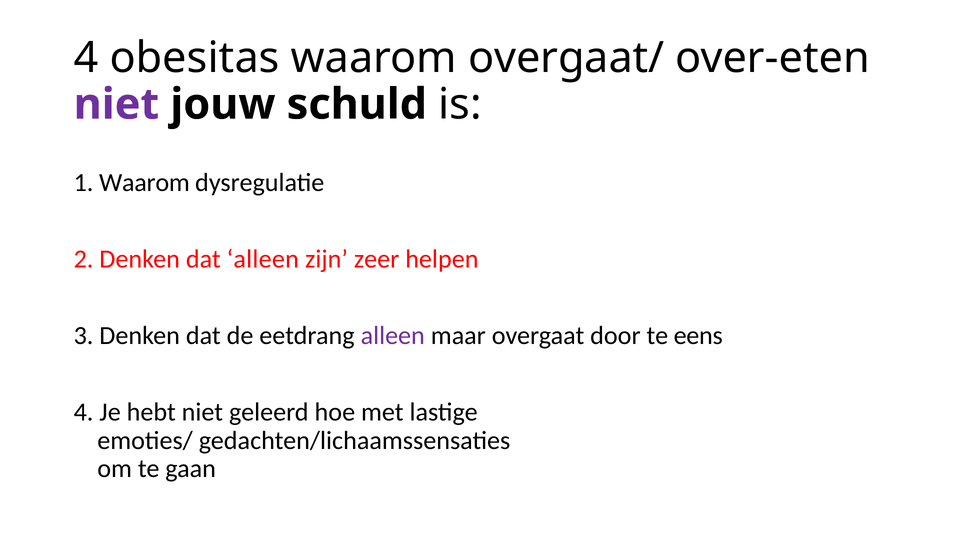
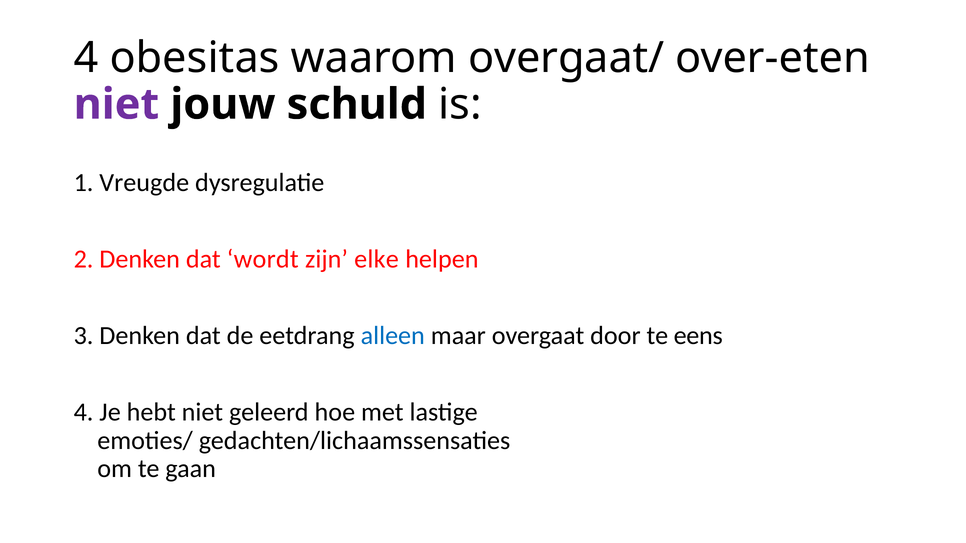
1 Waarom: Waarom -> Vreugde (144, 183)
dat alleen: alleen -> wordt (263, 259)
zeer: zeer -> elke (376, 259)
alleen colour: purple -> blue (393, 336)
